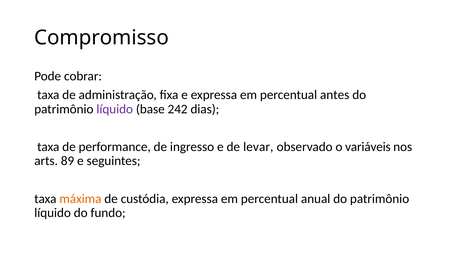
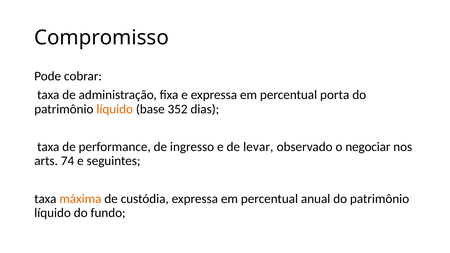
antes: antes -> porta (335, 95)
líquido colour: purple -> orange (115, 109)
242: 242 -> 352 (178, 109)
variáveis: variáveis -> negociar (368, 147)
89: 89 -> 74 (68, 161)
